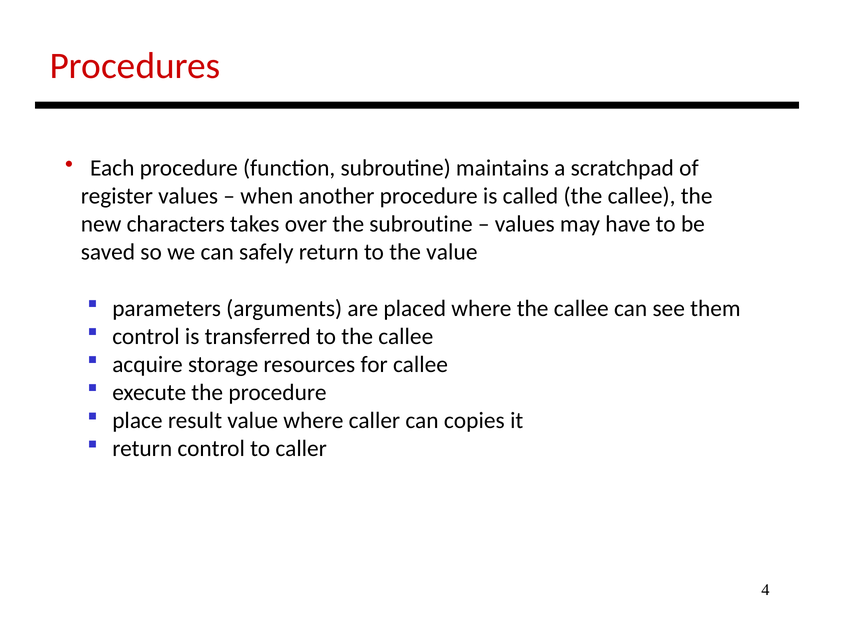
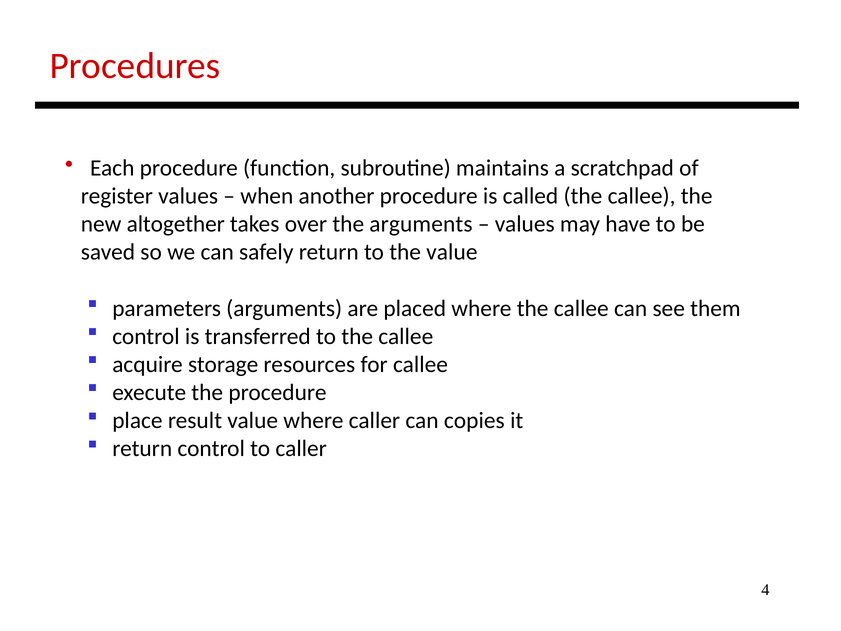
characters: characters -> altogether (176, 224)
the subroutine: subroutine -> arguments (421, 224)
